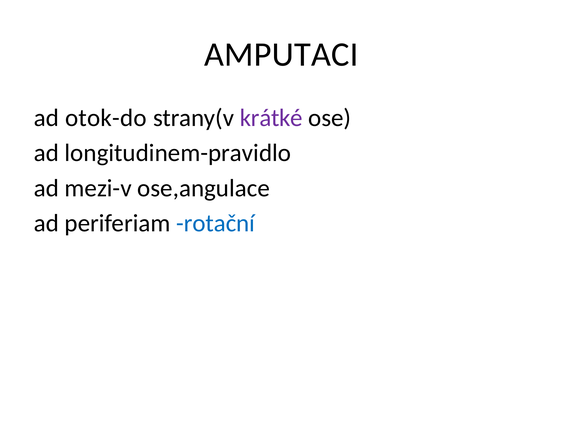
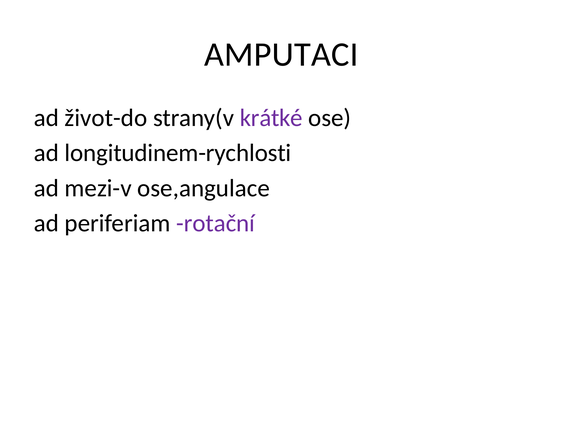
otok-do: otok-do -> život-do (106, 118)
longitudinem-pravidlo: longitudinem-pravidlo -> longitudinem-rychlosti (178, 153)
rotační colour: blue -> purple (216, 223)
